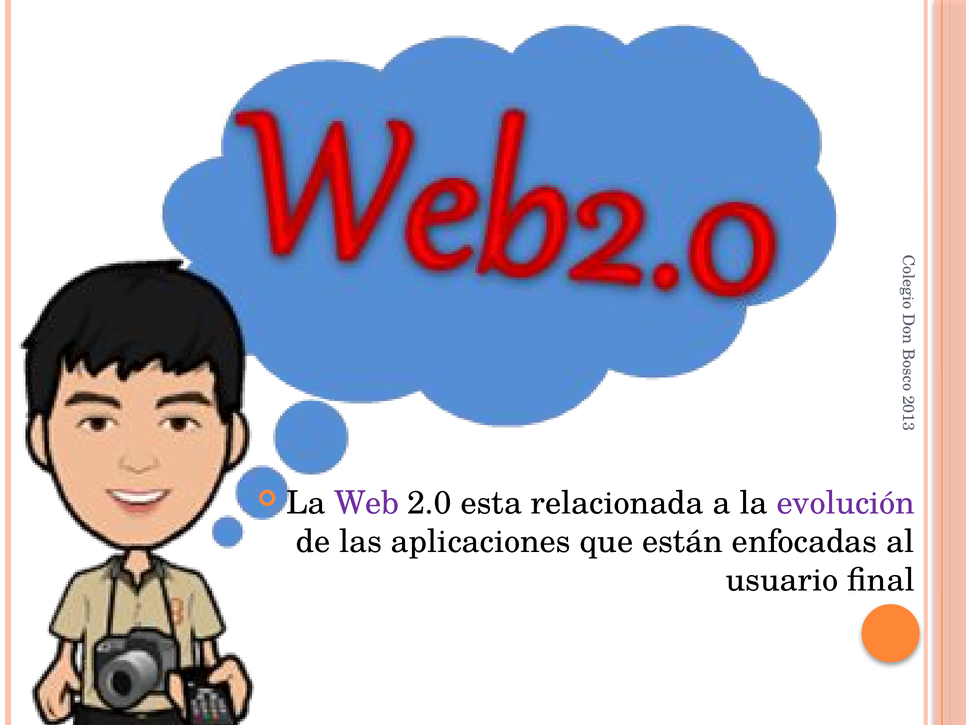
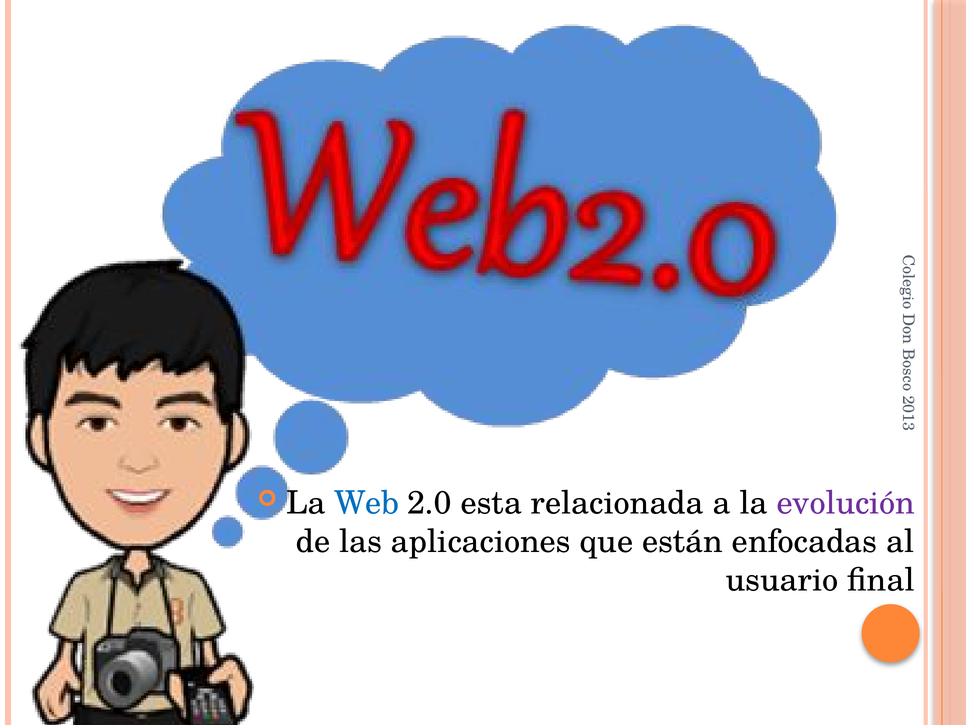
Web colour: purple -> blue (366, 503)
